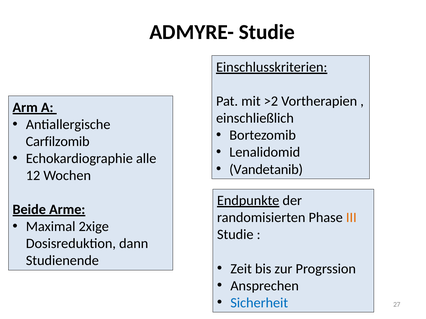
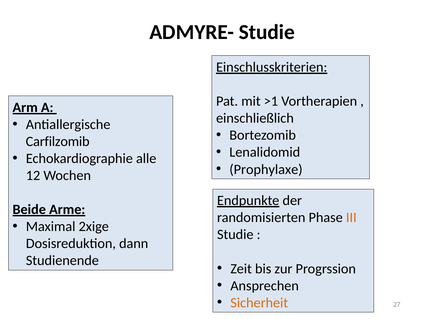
>2: >2 -> >1 (271, 101)
Vandetanib: Vandetanib -> Prophylaxe (266, 170)
Sicherheit colour: blue -> orange (259, 303)
